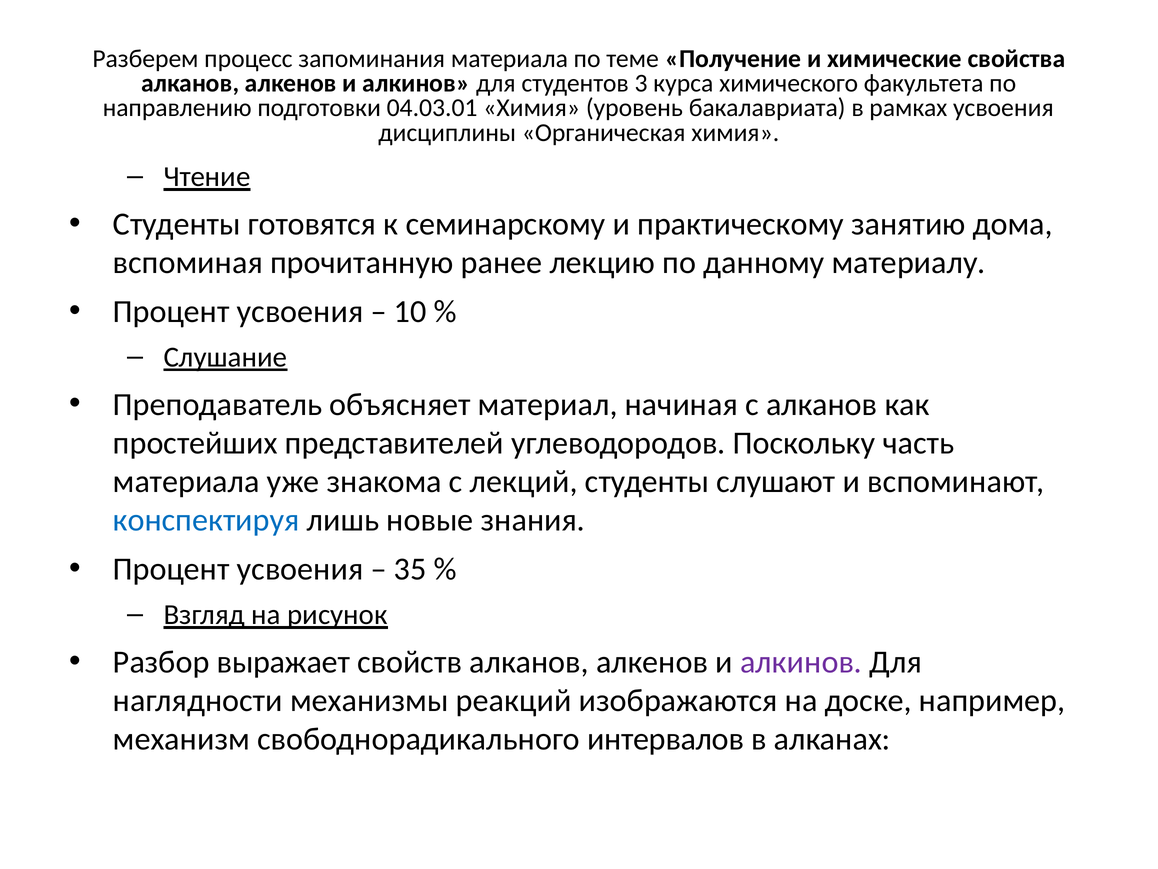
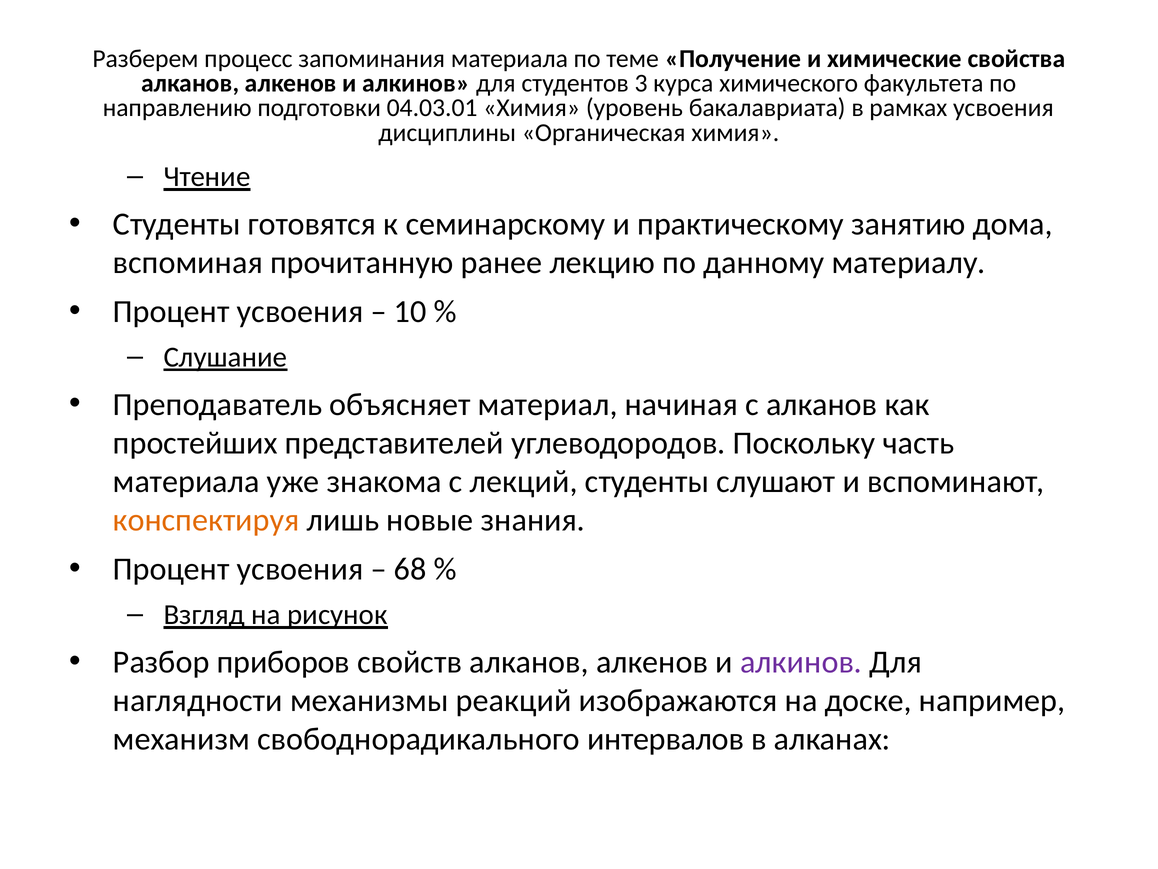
конспектируя colour: blue -> orange (206, 520)
35: 35 -> 68 (410, 569)
выражает: выражает -> приборов (283, 662)
